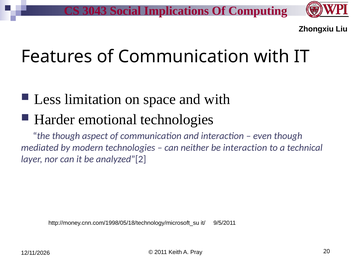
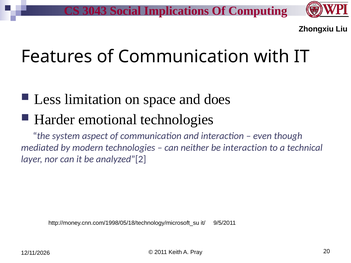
and with: with -> does (217, 99)
the though: though -> system (66, 136)
